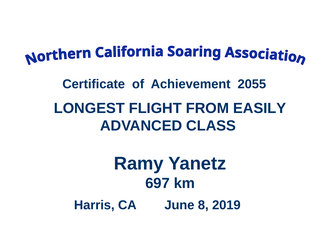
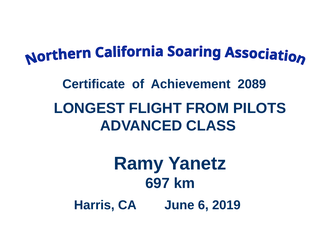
2055: 2055 -> 2089 (252, 84)
EASILY: EASILY -> PILOTS (260, 108)
8: 8 -> 6 (203, 205)
